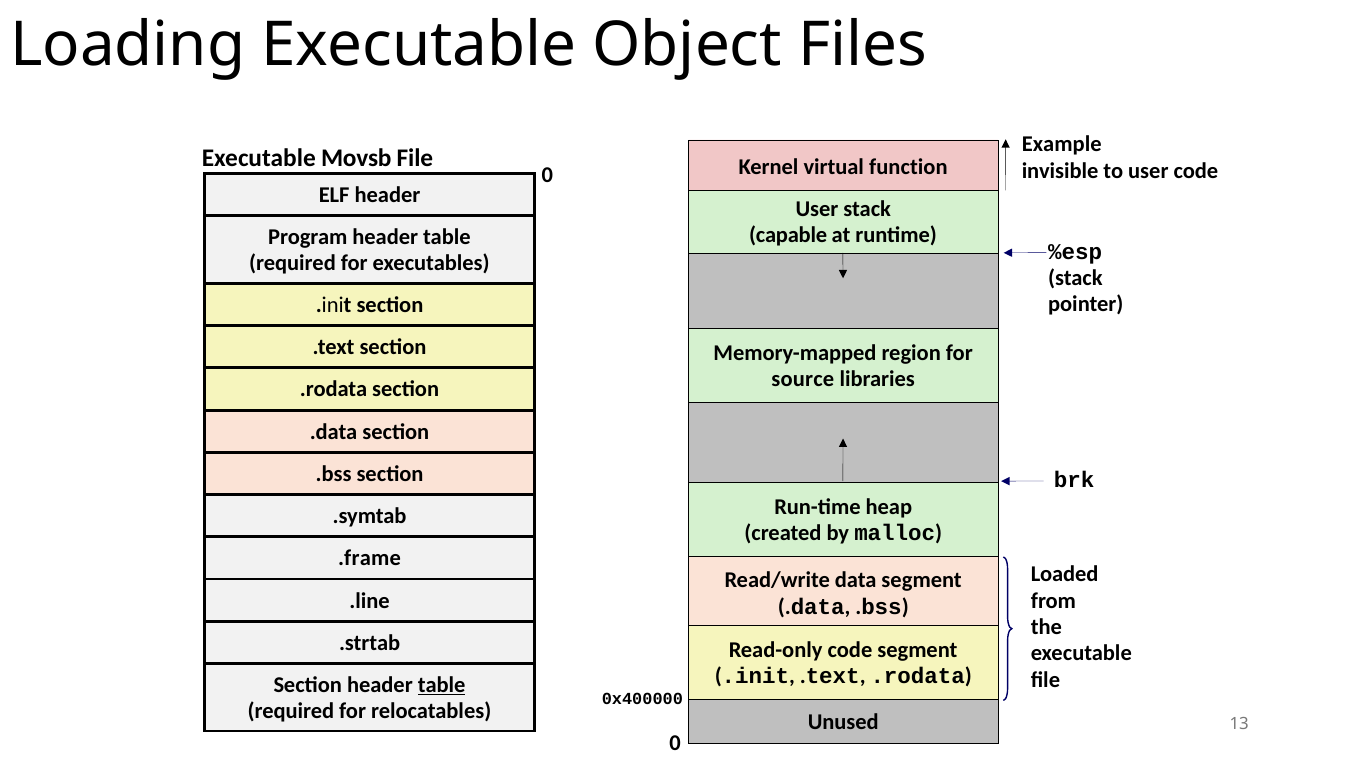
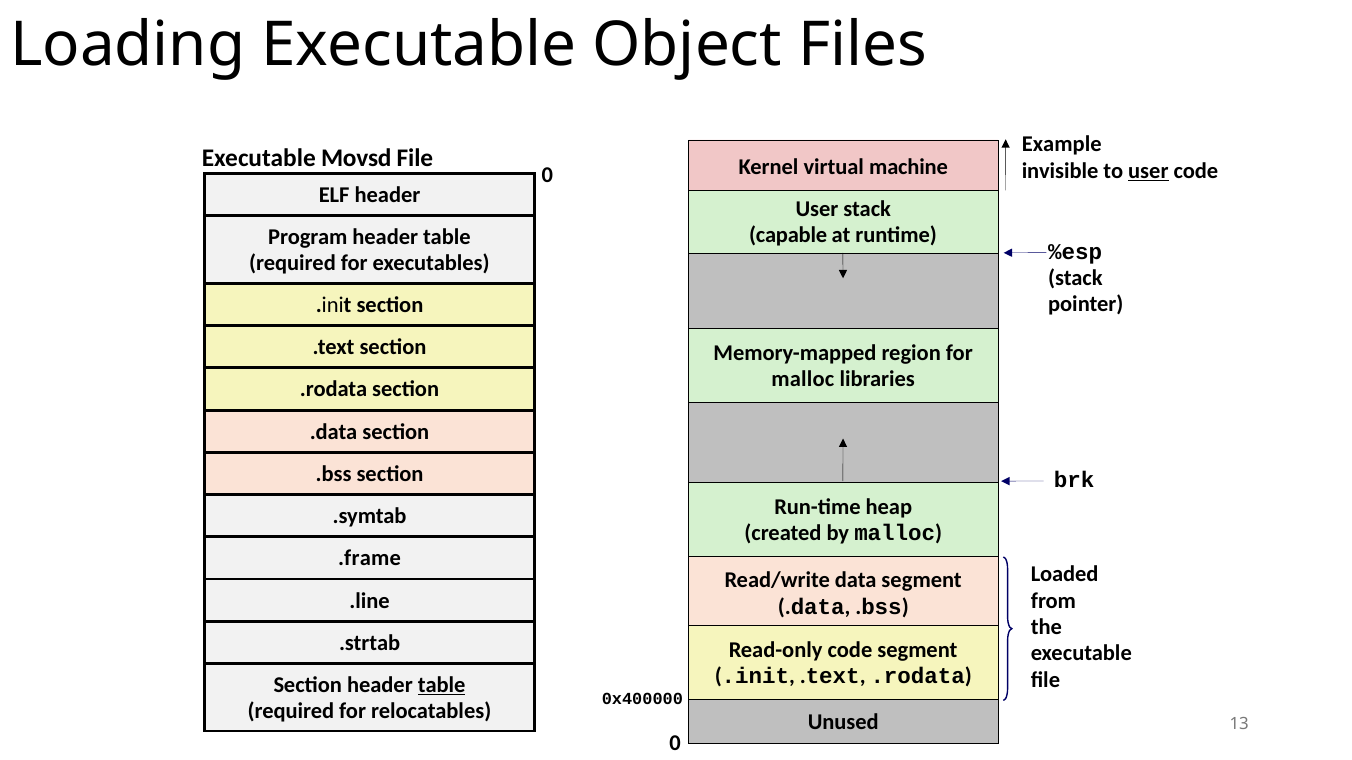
Movsb: Movsb -> Movsd (356, 158)
function: function -> machine (909, 167)
user underline: none -> present (1148, 171)
source: source -> malloc (803, 380)
